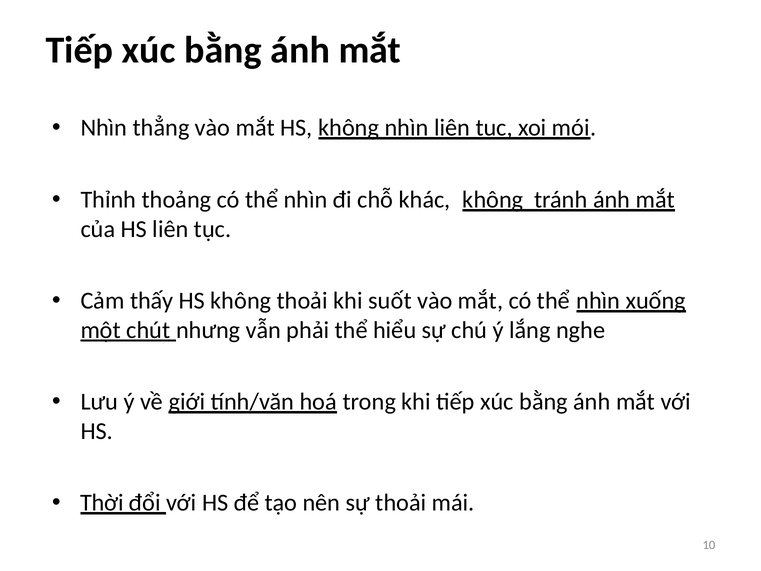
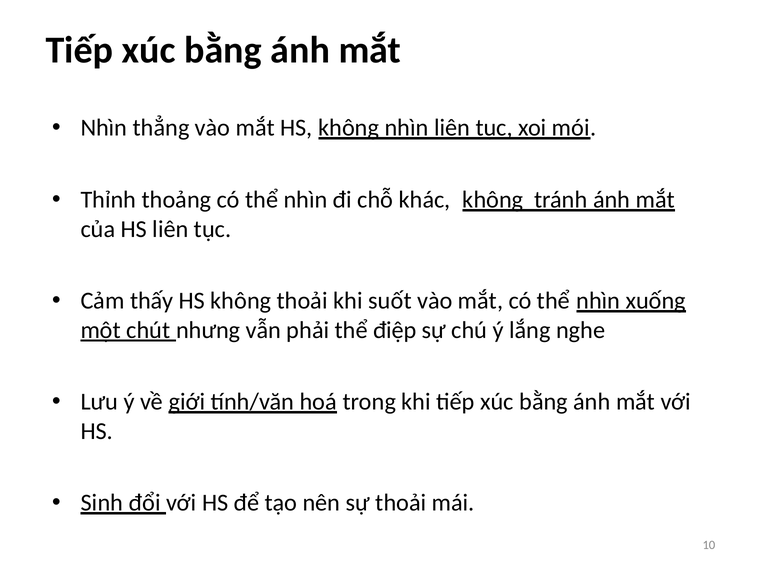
hiểu: hiểu -> điệp (395, 330)
Thời: Thời -> Sinh (102, 503)
